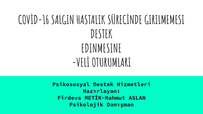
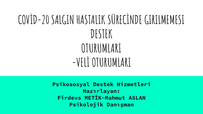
COVİD-16: COVİD-16 -> COVİD-20 (34, 20)
EDINMESINE: EDINMESINE -> OTURUMLARI (101, 49)
